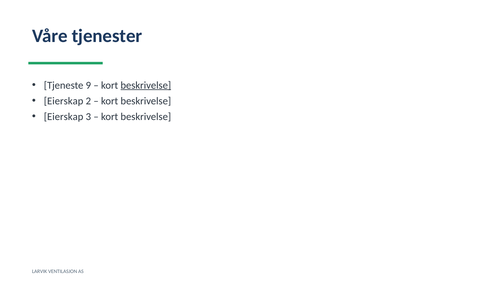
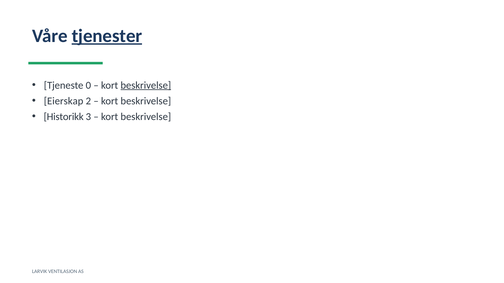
tjenester underline: none -> present (107, 36)
9: 9 -> 0 (88, 85)
Eierskap: Eierskap -> Historikk (64, 117)
